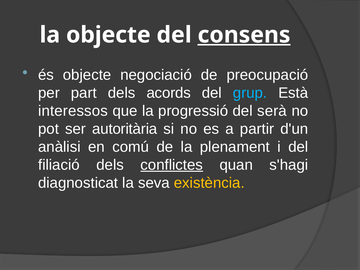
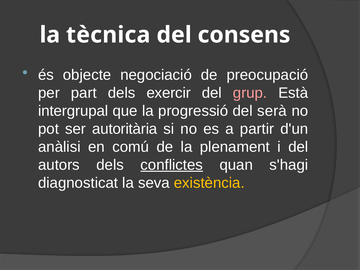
la objecte: objecte -> tècnica (108, 35)
consens underline: present -> none (244, 35)
acords: acords -> exercir (169, 93)
grup colour: light blue -> pink (250, 93)
interessos: interessos -> intergrupal (73, 111)
filiació: filiació -> autors (59, 165)
